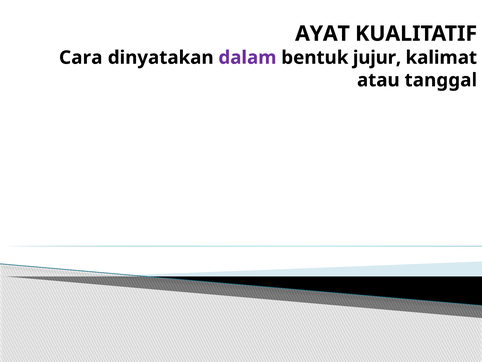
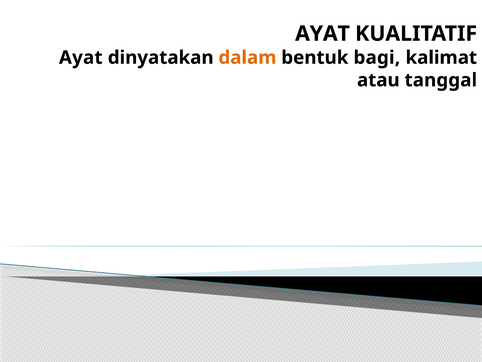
Cara: Cara -> Ayat (81, 58)
dalam colour: purple -> orange (247, 58)
jujur: jujur -> bagi (377, 58)
